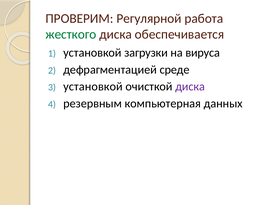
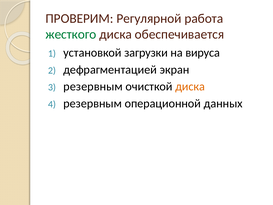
среде: среде -> экран (174, 70)
установкой: установкой -> резервным (93, 86)
диска colour: purple -> orange (190, 86)
компьютерная: компьютерная -> операционной (163, 103)
